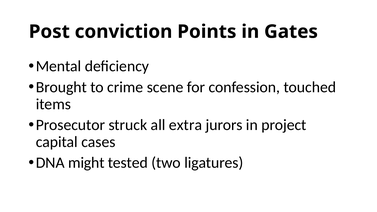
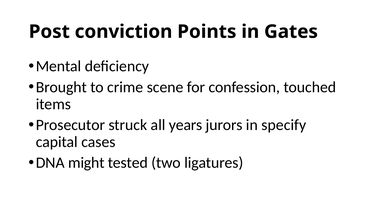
extra: extra -> years (186, 125)
project: project -> specify (284, 125)
